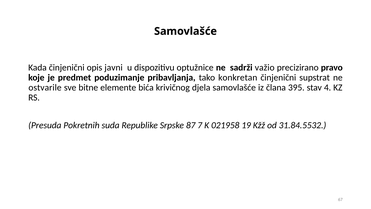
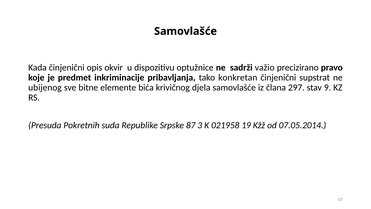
javni: javni -> okvir (114, 67)
poduzimanje: poduzimanje -> inkriminacije (119, 77)
ostvarile: ostvarile -> ubijenog (45, 87)
395: 395 -> 297 (296, 87)
4: 4 -> 9 (328, 87)
7: 7 -> 3 (200, 125)
31.84.5532: 31.84.5532 -> 07.05.2014 (303, 125)
